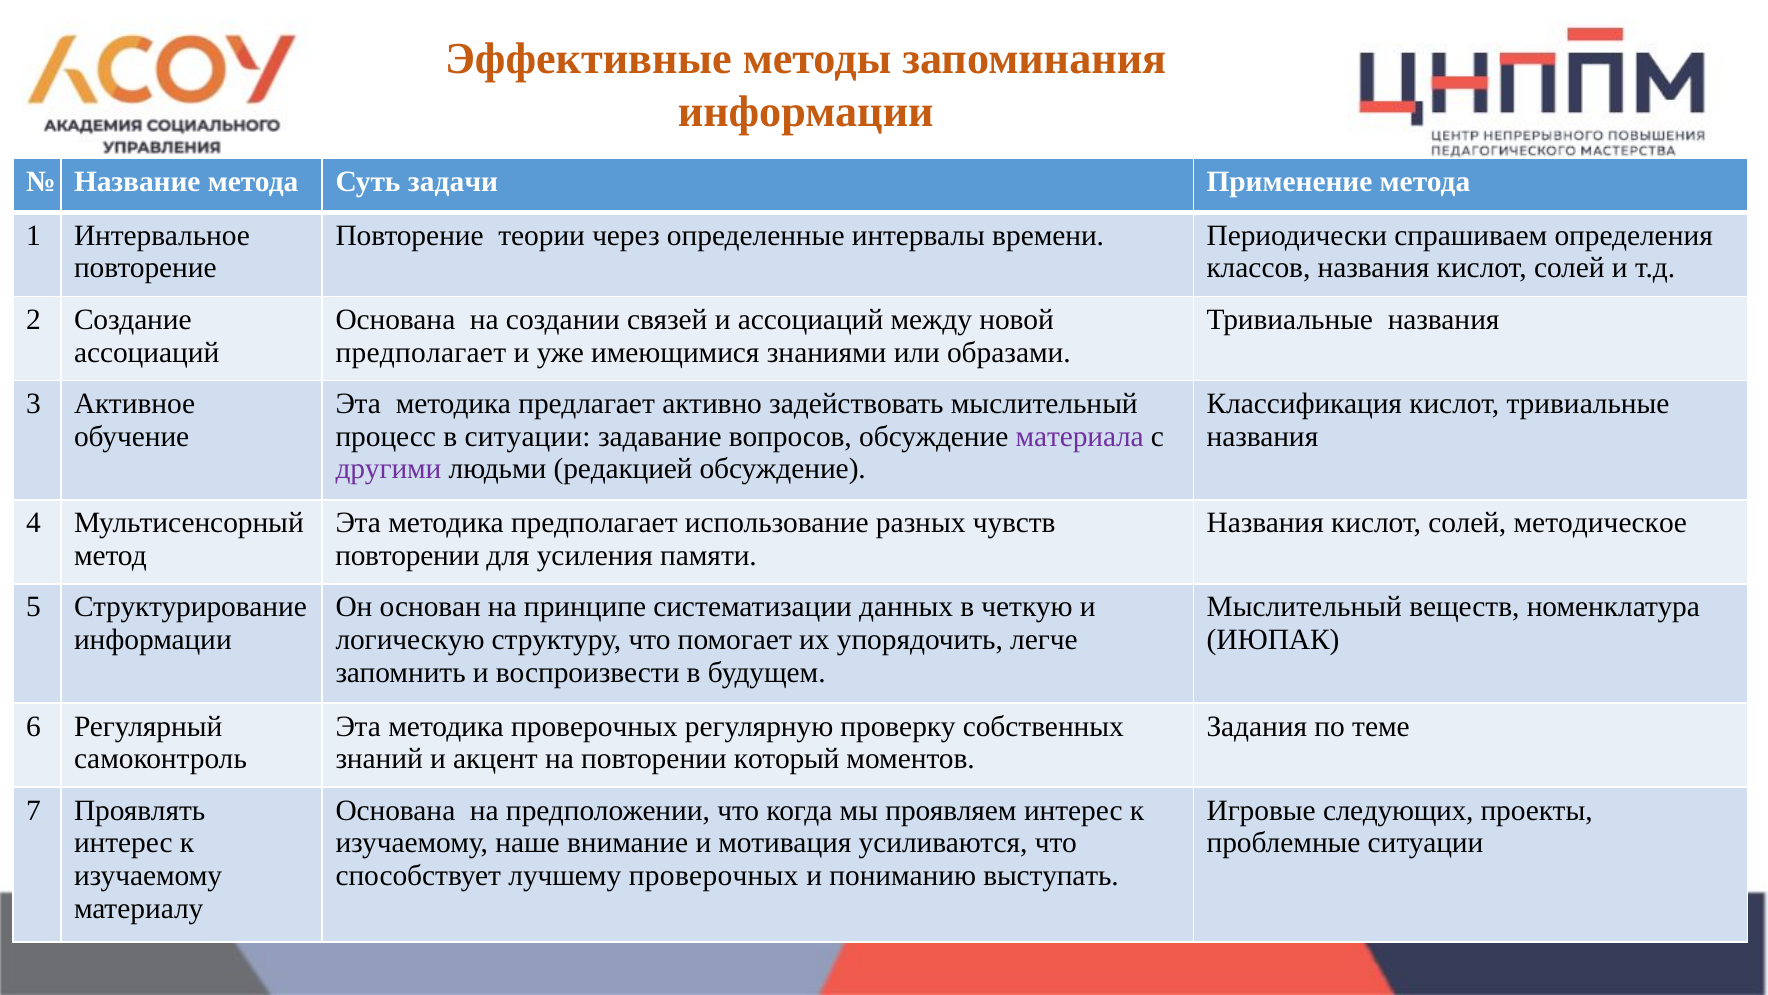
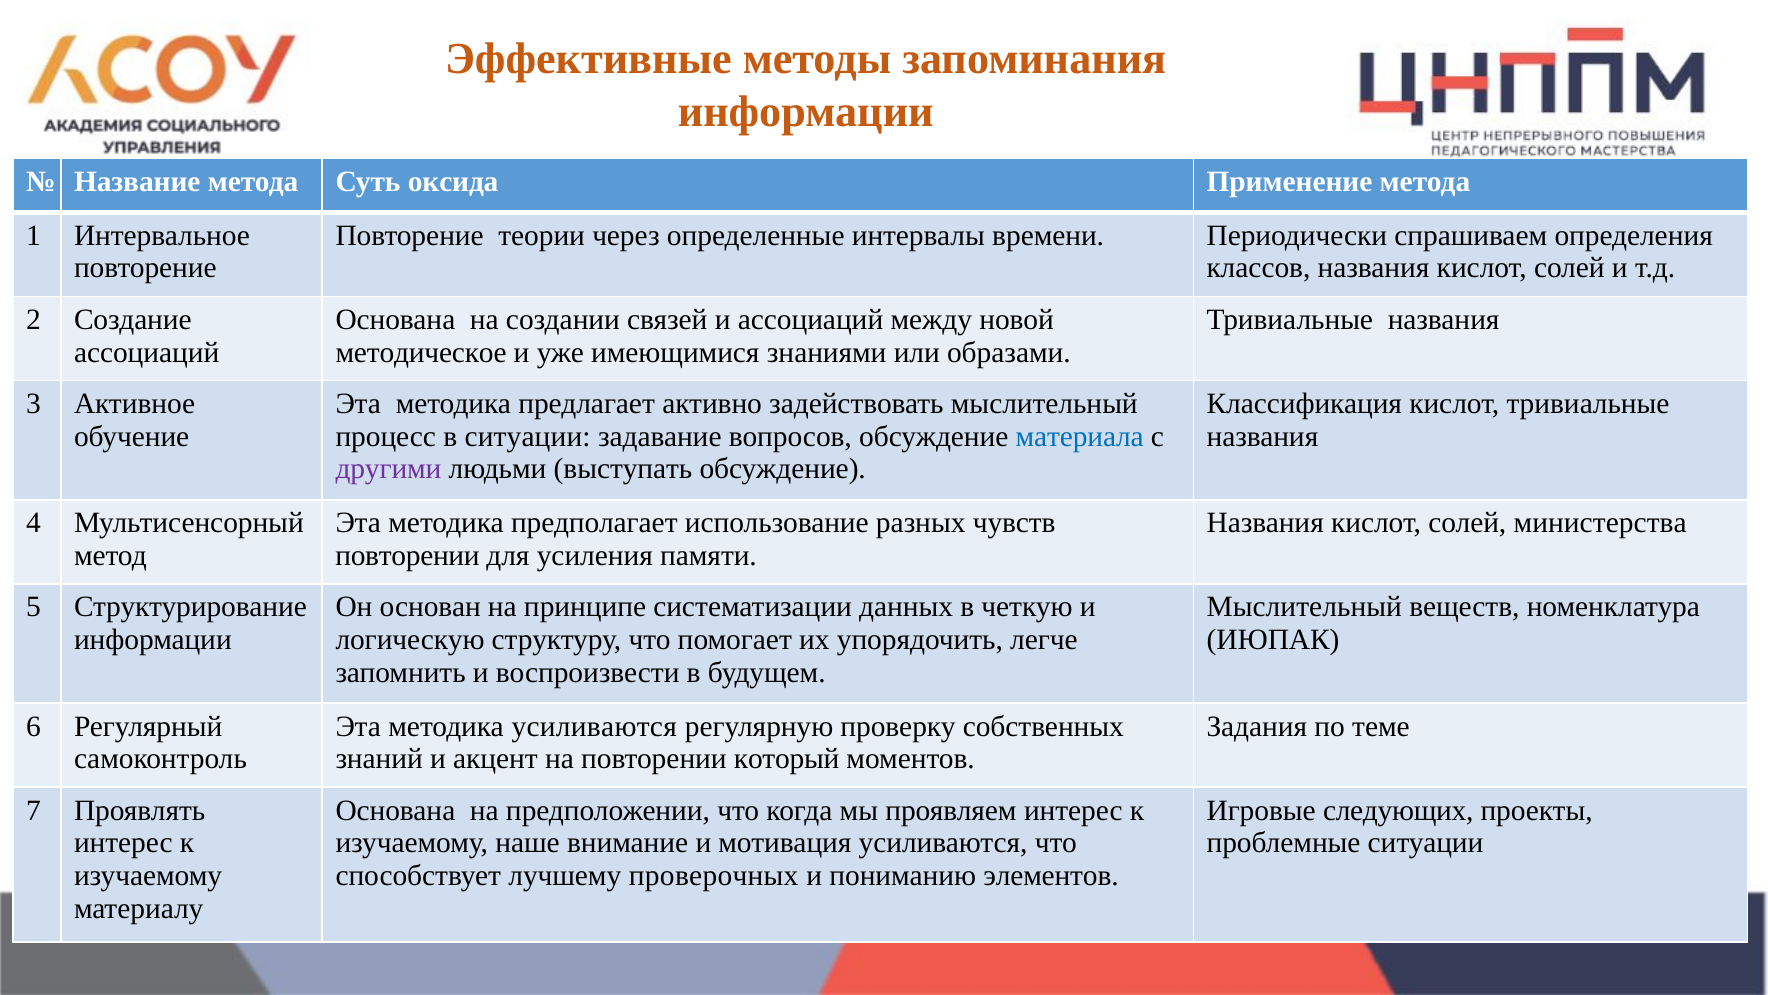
задачи: задачи -> оксида (453, 182)
предполагает: предполагает -> методическое (421, 352)
материала colour: purple -> blue (1080, 436)
редакцией: редакцией -> выступать (623, 469)
методическое: методическое -> министерства (1600, 523)
методика проверочных: проверочных -> усиливаются (594, 726)
выступать: выступать -> элементов (1051, 876)
